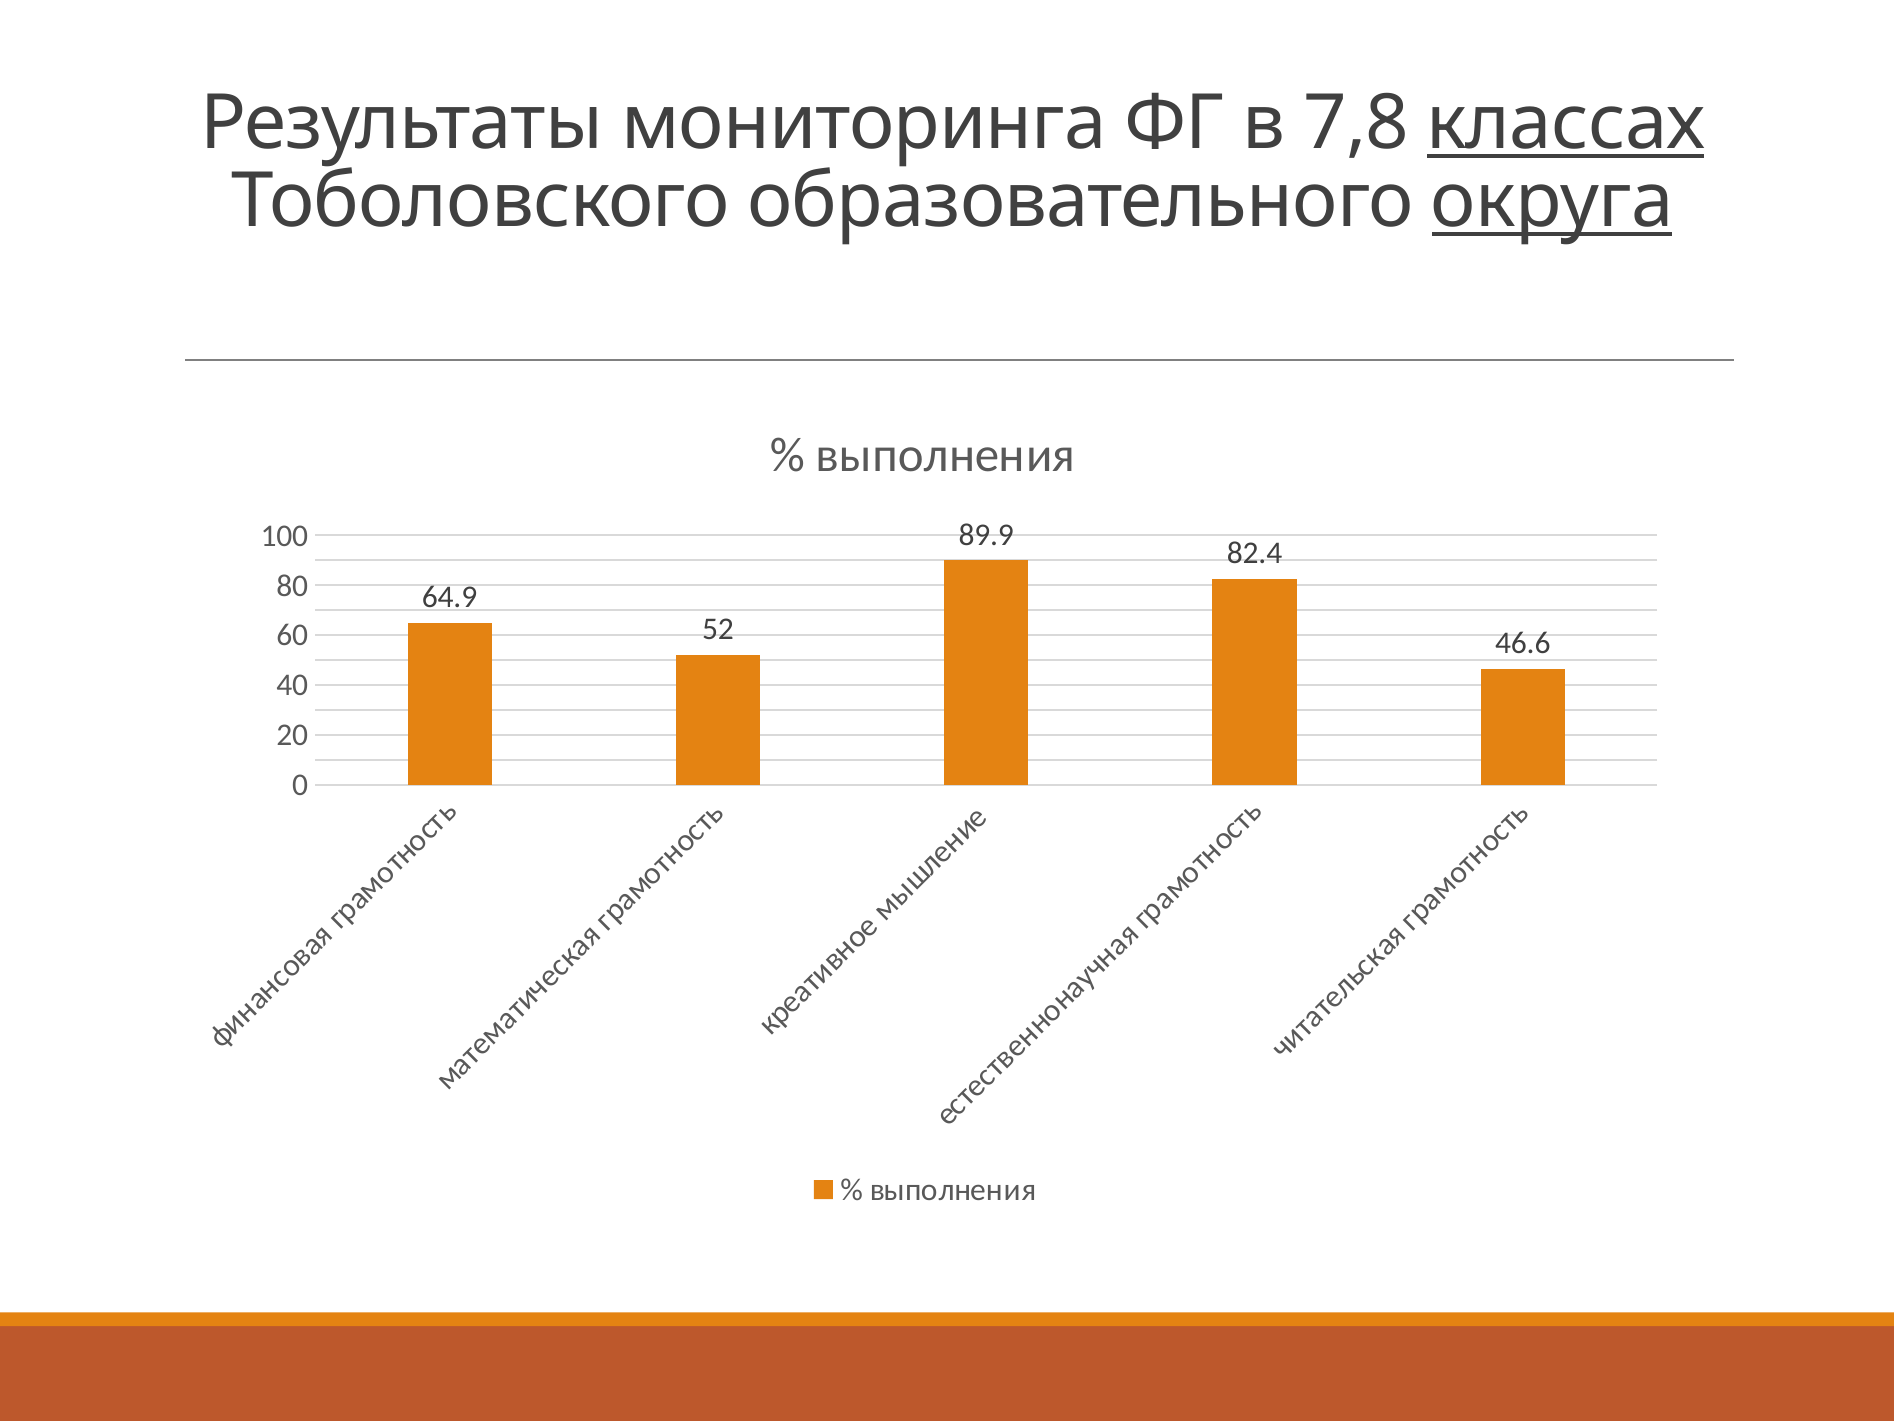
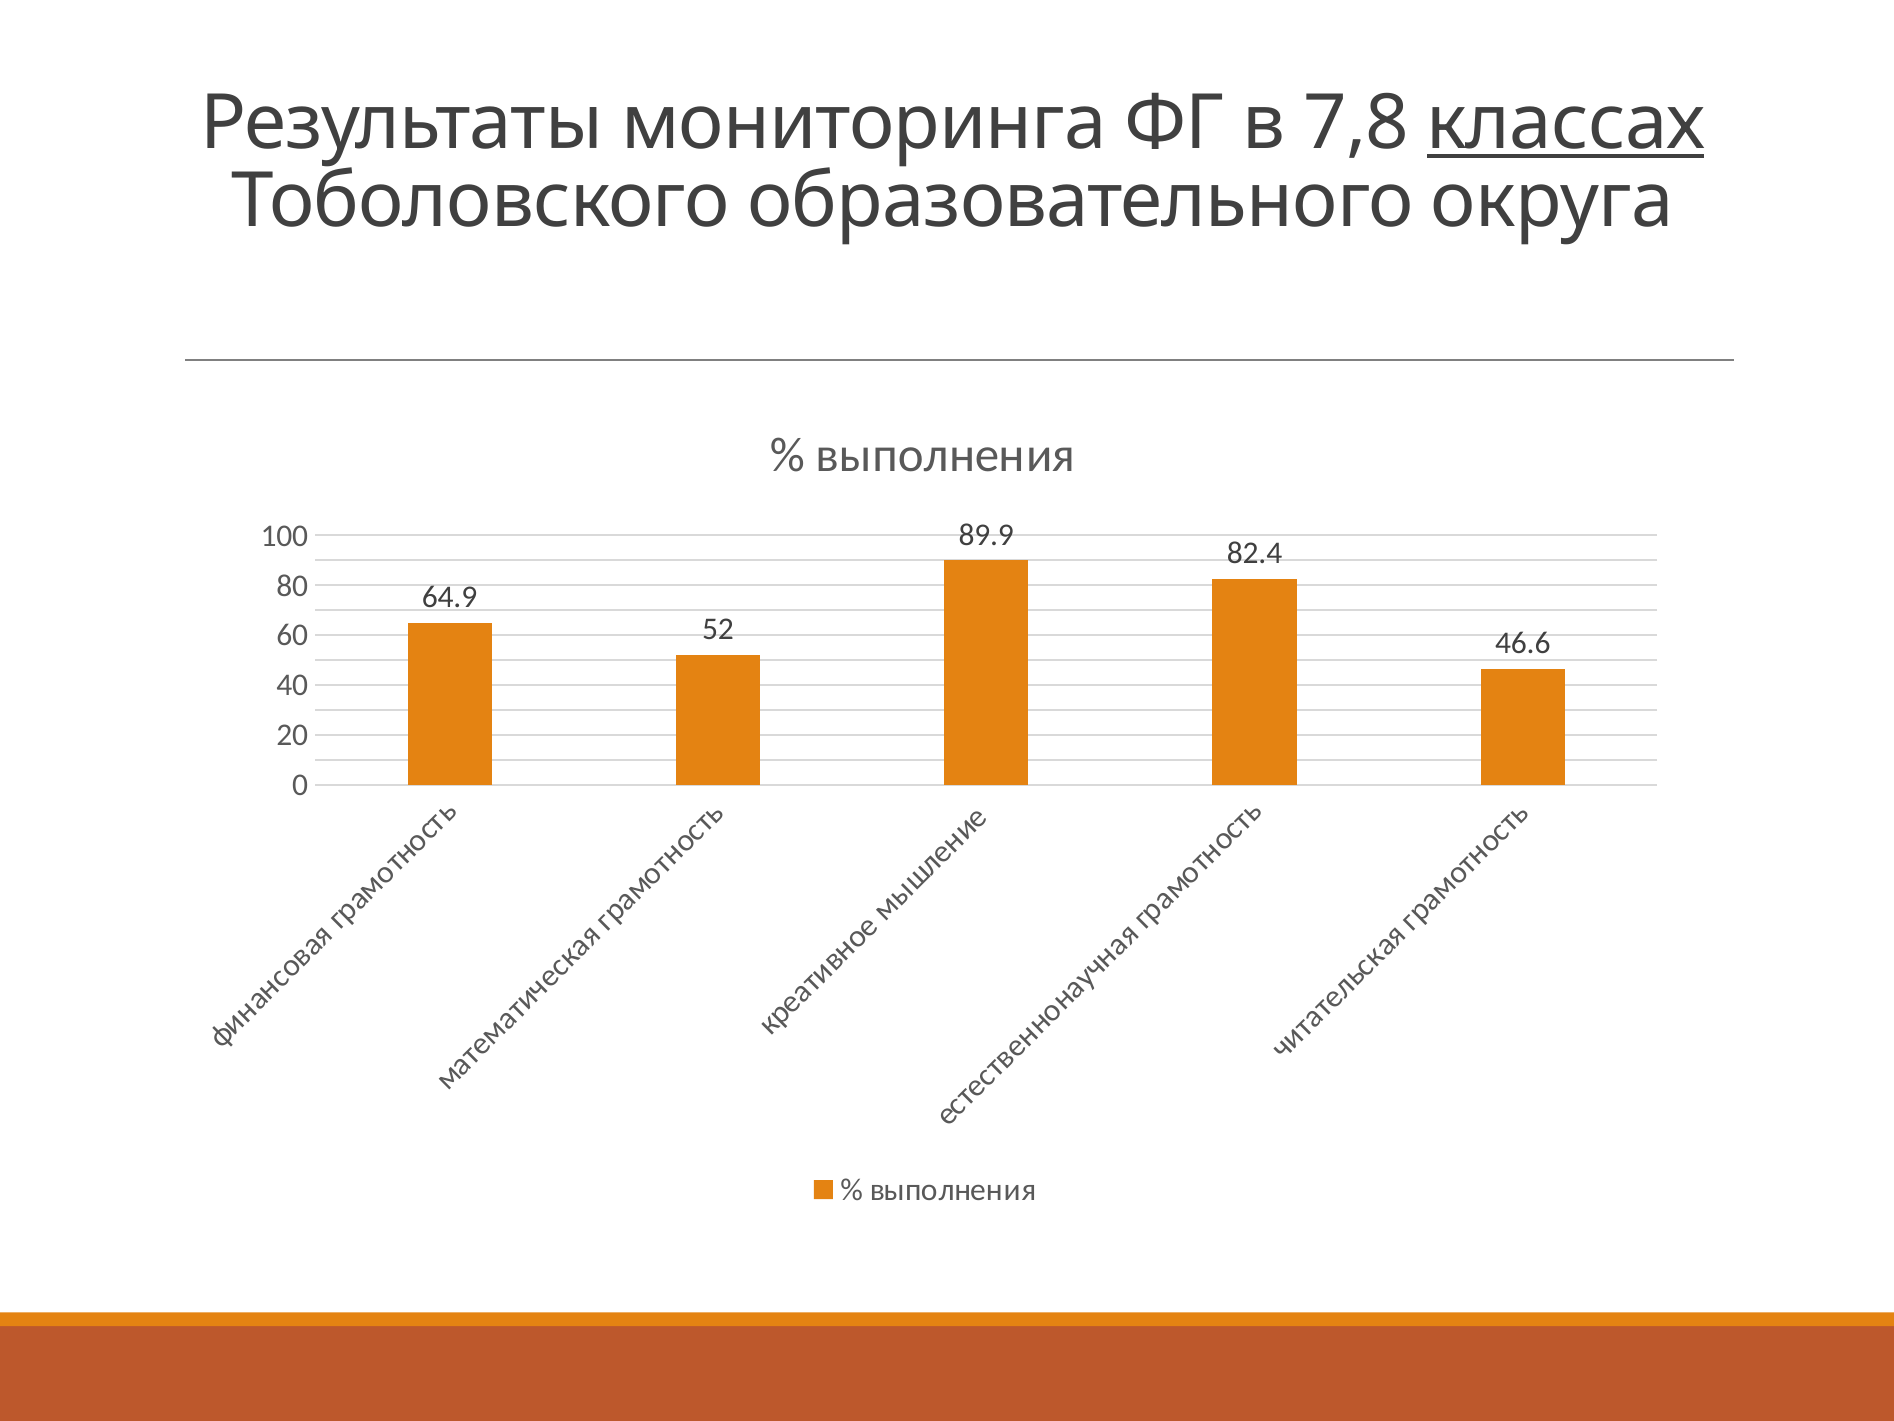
округа underline: present -> none (1552, 201)
